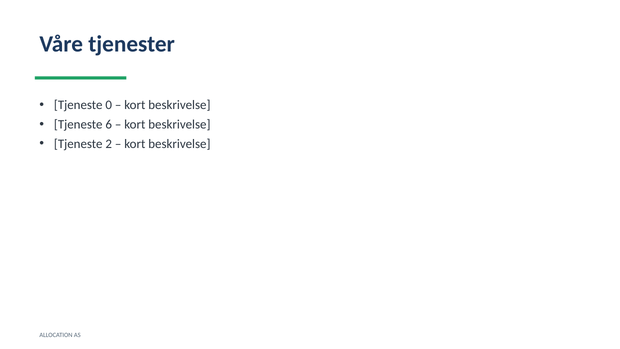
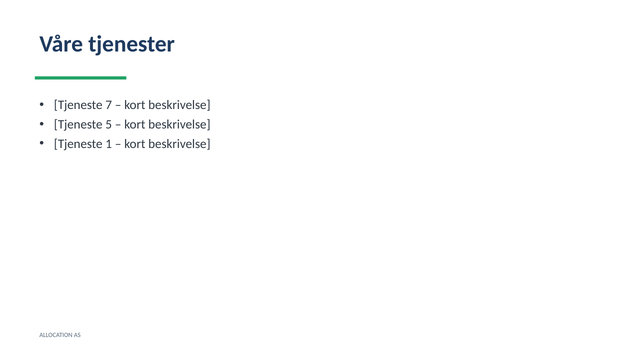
0: 0 -> 7 (109, 105)
6: 6 -> 5 (109, 124)
2: 2 -> 1 (109, 144)
